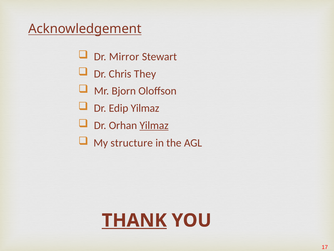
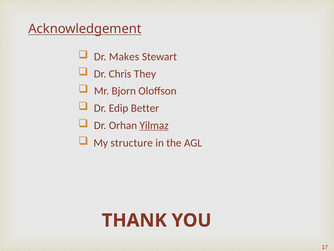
Mirror: Mirror -> Makes (124, 57)
Edip Yilmaz: Yilmaz -> Better (145, 108)
THANK underline: present -> none (134, 220)
